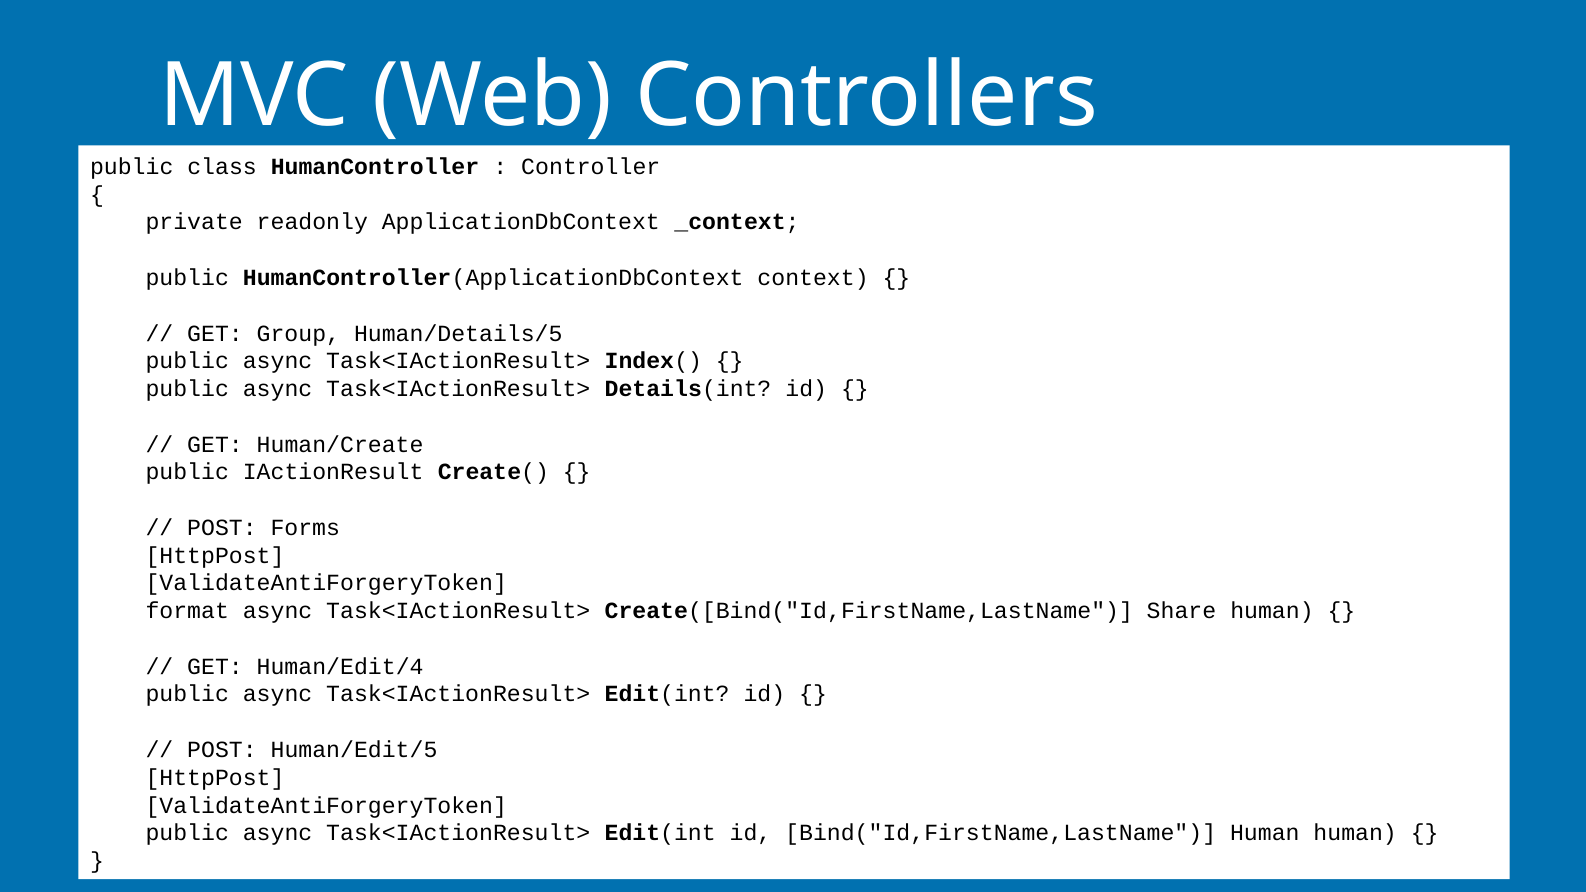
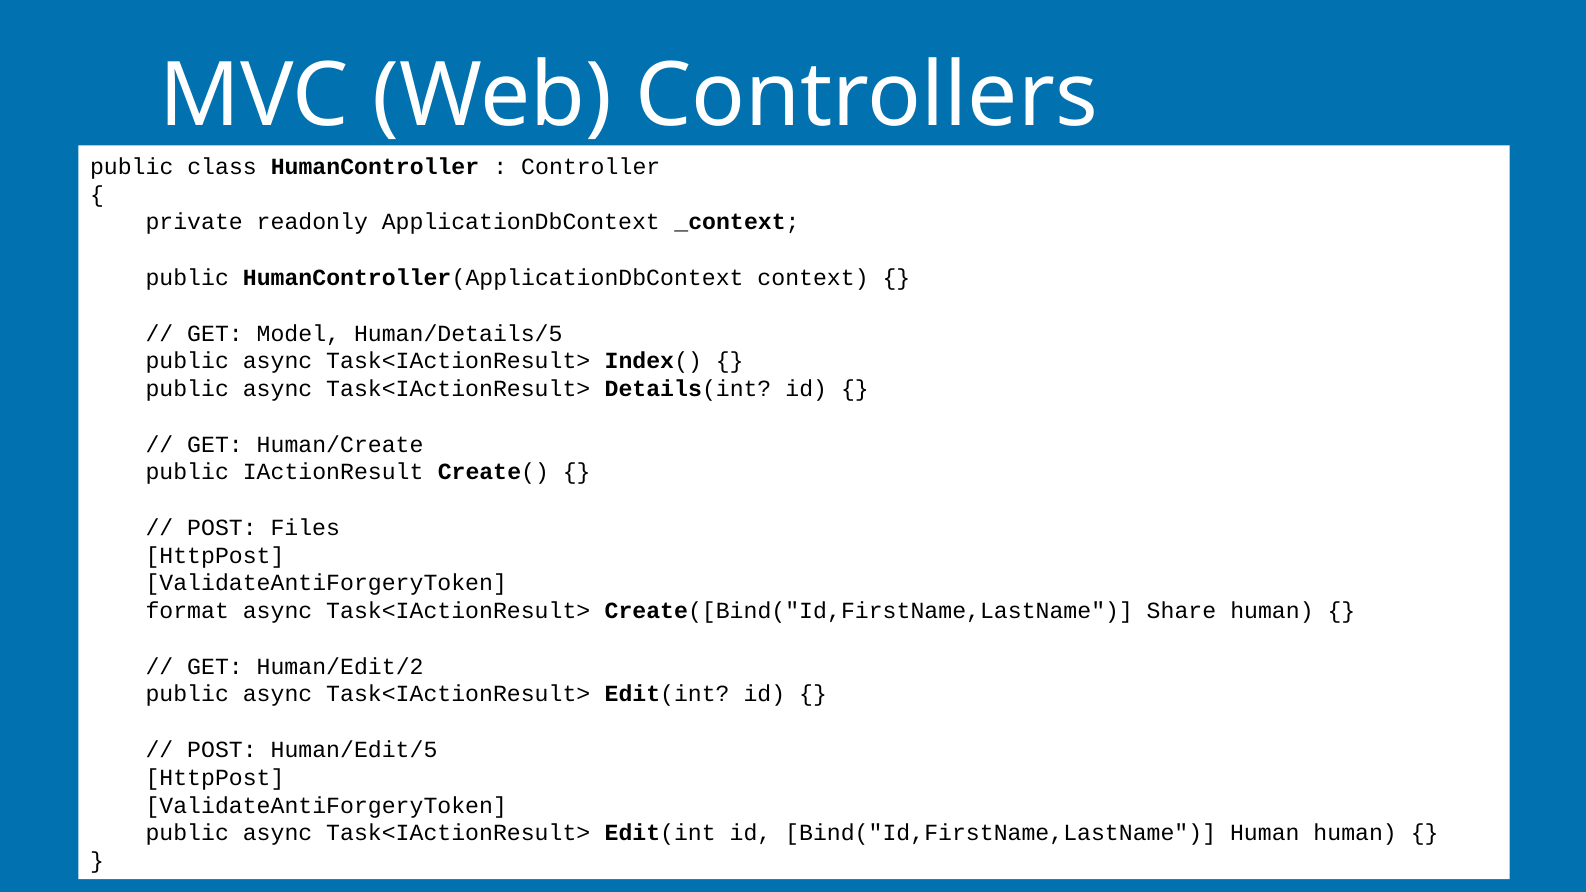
Group: Group -> Model (298, 333)
Forms: Forms -> Files (305, 528)
Human/Edit/4: Human/Edit/4 -> Human/Edit/2 (340, 667)
